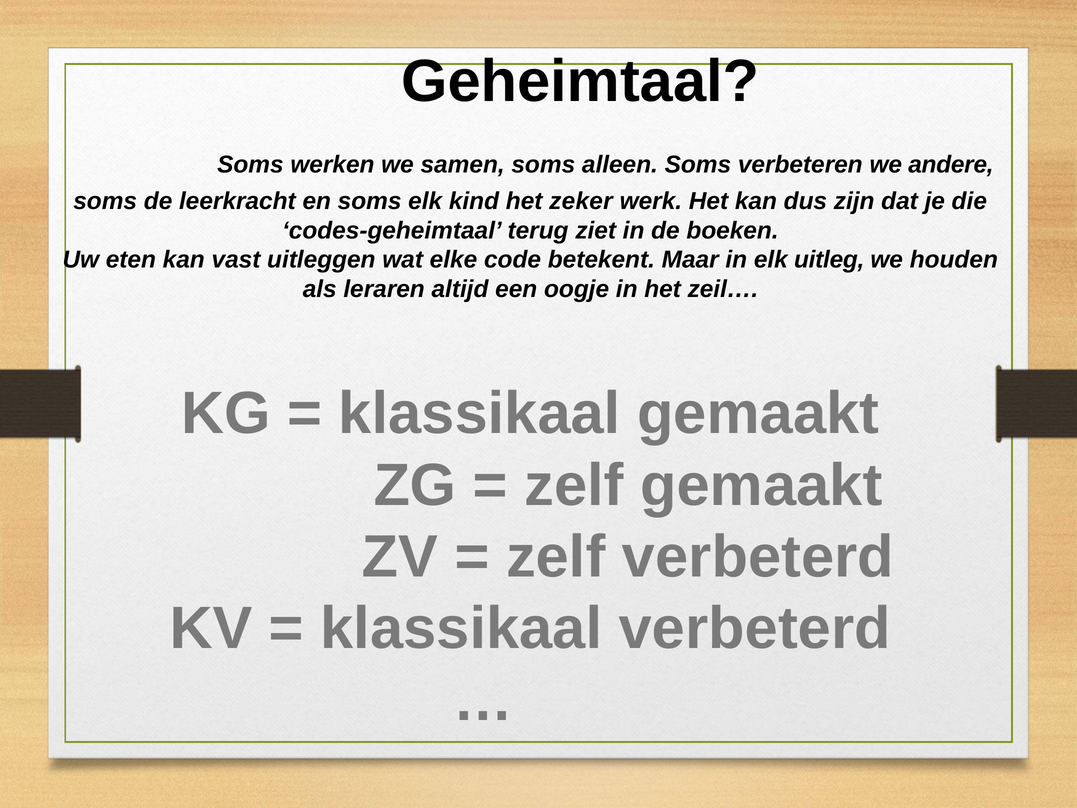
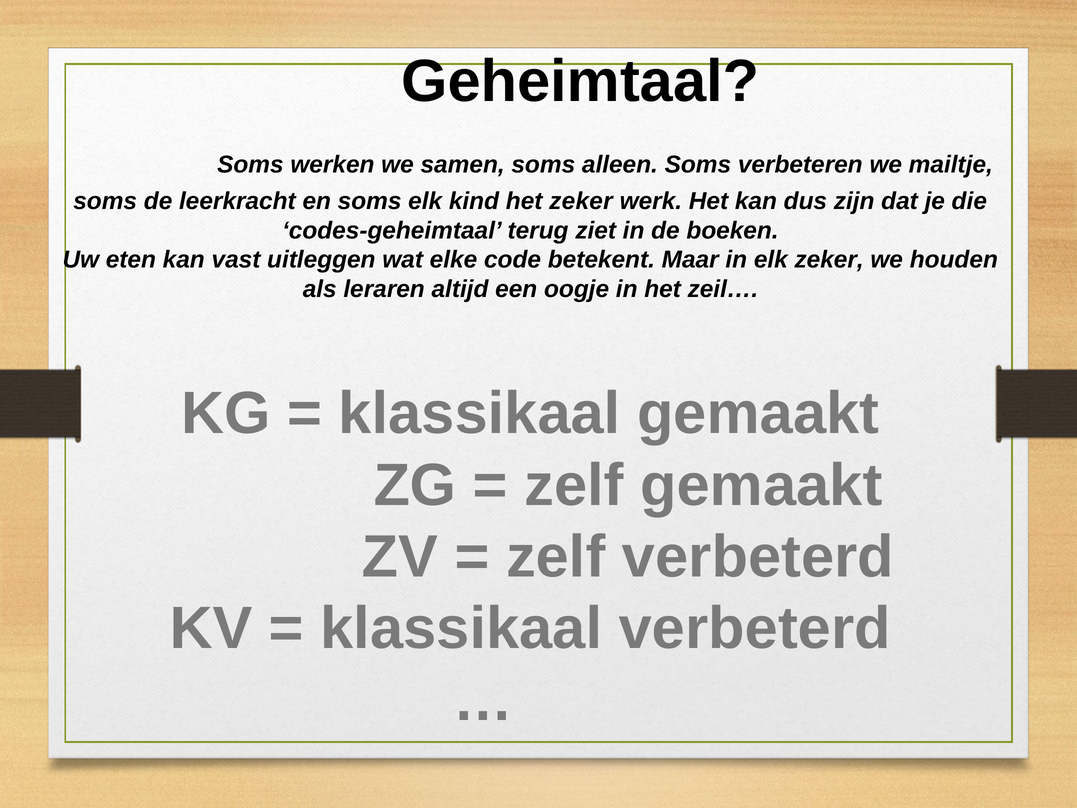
andere: andere -> mailtje (951, 165)
elk uitleg: uitleg -> zeker (829, 260)
